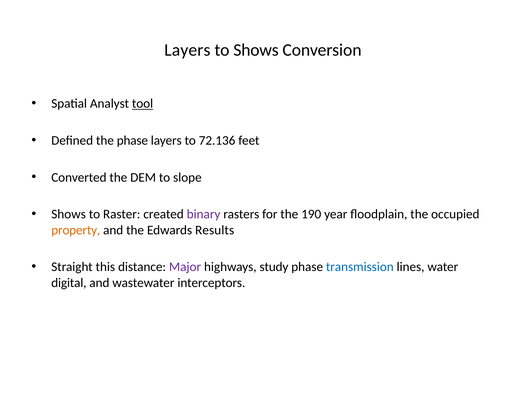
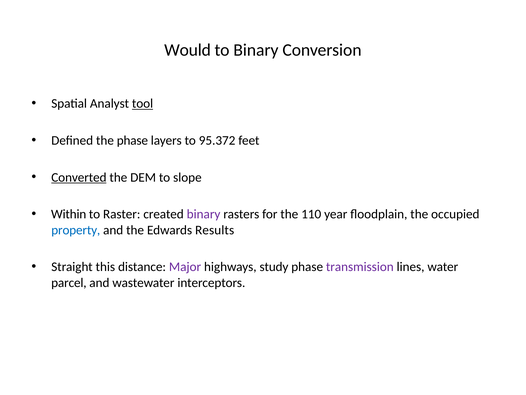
Layers: Layers -> Would (188, 50)
to Shows: Shows -> Binary (256, 50)
72.136: 72.136 -> 95.372 (217, 140)
Converted underline: none -> present (79, 177)
Shows: Shows -> Within (69, 214)
190: 190 -> 110 (311, 214)
property colour: orange -> blue (76, 230)
transmission colour: blue -> purple (360, 267)
digital: digital -> parcel (69, 282)
